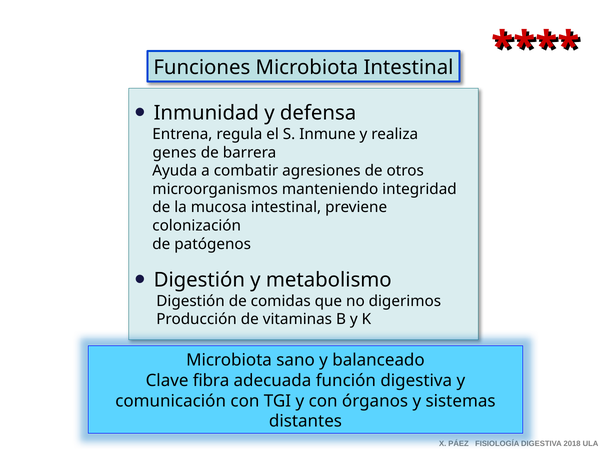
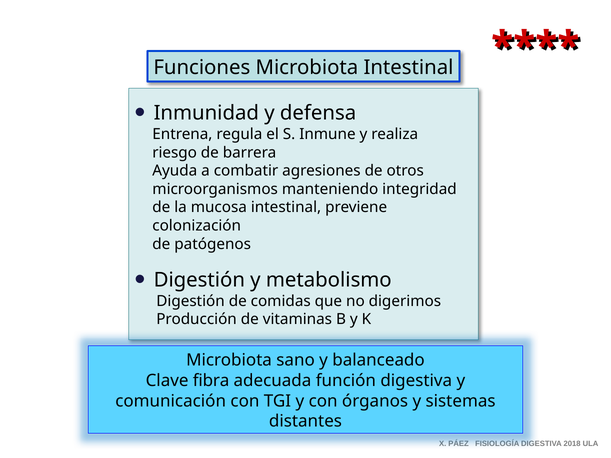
genes: genes -> riesgo (175, 153)
